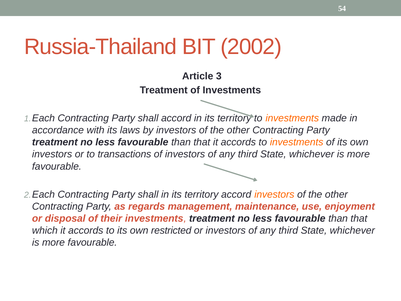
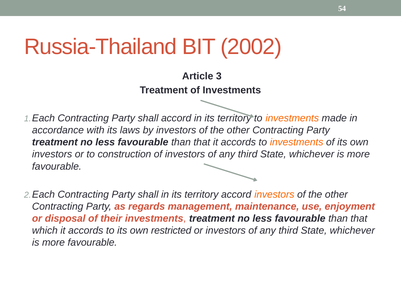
transactions: transactions -> construction (124, 154)
